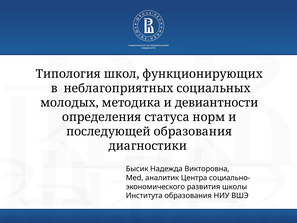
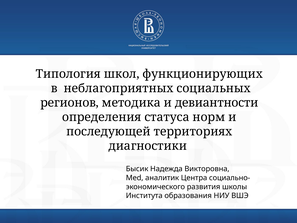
молодых: молодых -> регионов (70, 103)
последующей образования: образования -> территориях (193, 131)
